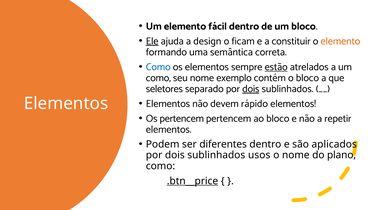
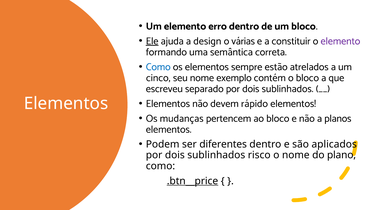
fácil: fácil -> erro (218, 26)
ficam: ficam -> várias (243, 41)
elemento colour: orange -> purple (340, 41)
estão underline: present -> none (276, 67)
como: como -> cinco (158, 78)
seletores: seletores -> escreveu (164, 89)
dois underline: present -> none (251, 89)
Os pertencem: pertencem -> mudanças (182, 118)
repetir: repetir -> planos (338, 118)
usos: usos -> risco (259, 155)
